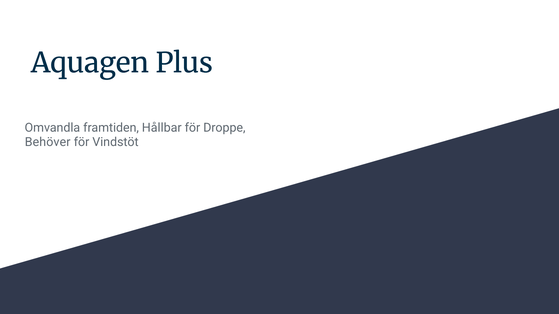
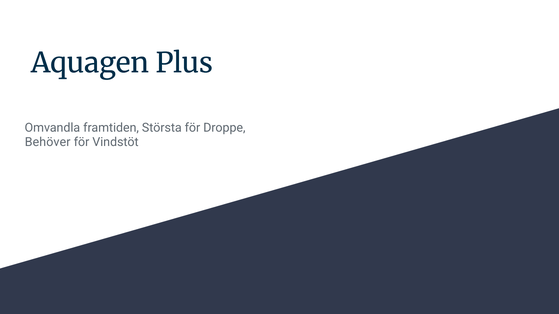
Hållbar: Hållbar -> Största (162, 128)
